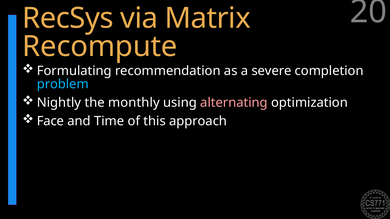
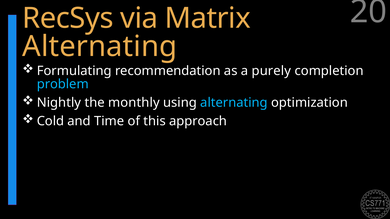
Recompute: Recompute -> Alternating (100, 46)
severe: severe -> purely (271, 71)
alternating colour: pink -> light blue (234, 103)
Face: Face -> Cold (50, 121)
